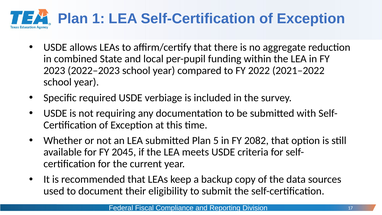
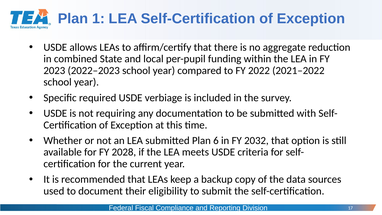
5: 5 -> 6 (216, 140)
2082: 2082 -> 2032 (256, 140)
2045: 2045 -> 2028 (124, 152)
